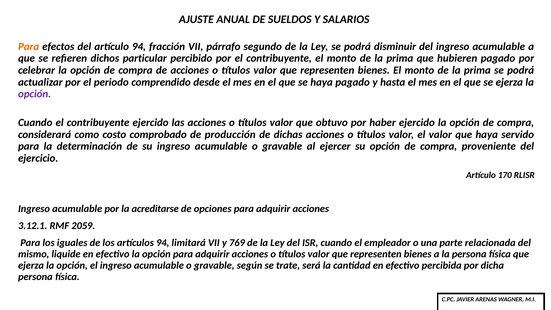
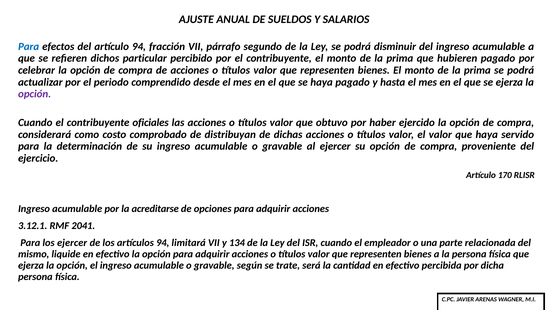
Para colour: orange -> blue (29, 46)
contribuyente ejercido: ejercido -> oficiales (151, 123)
producción: producción -> distribuyan (230, 134)
2059: 2059 -> 2041 (83, 226)
los iguales: iguales -> ejercer (72, 243)
769: 769 -> 134 (237, 243)
